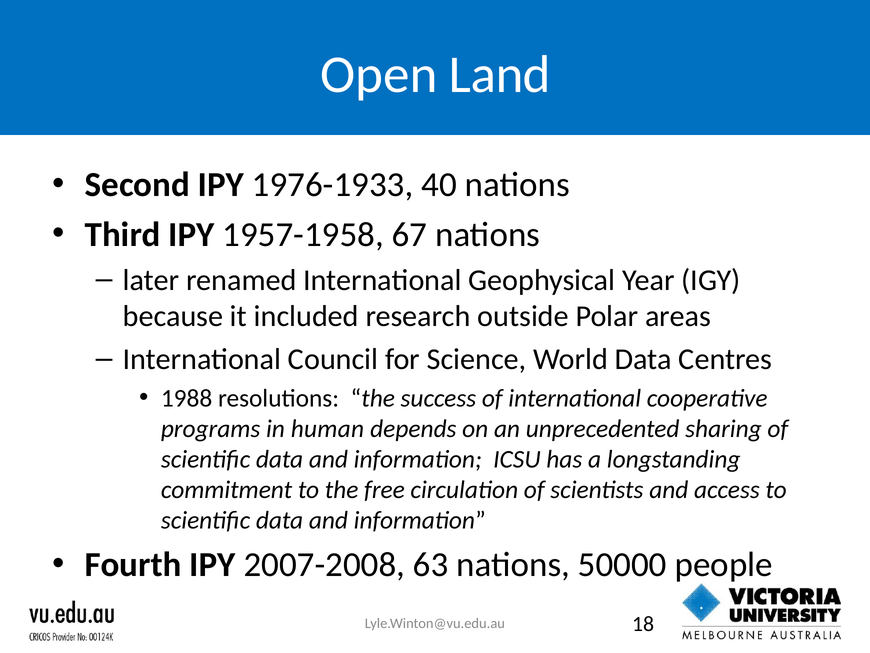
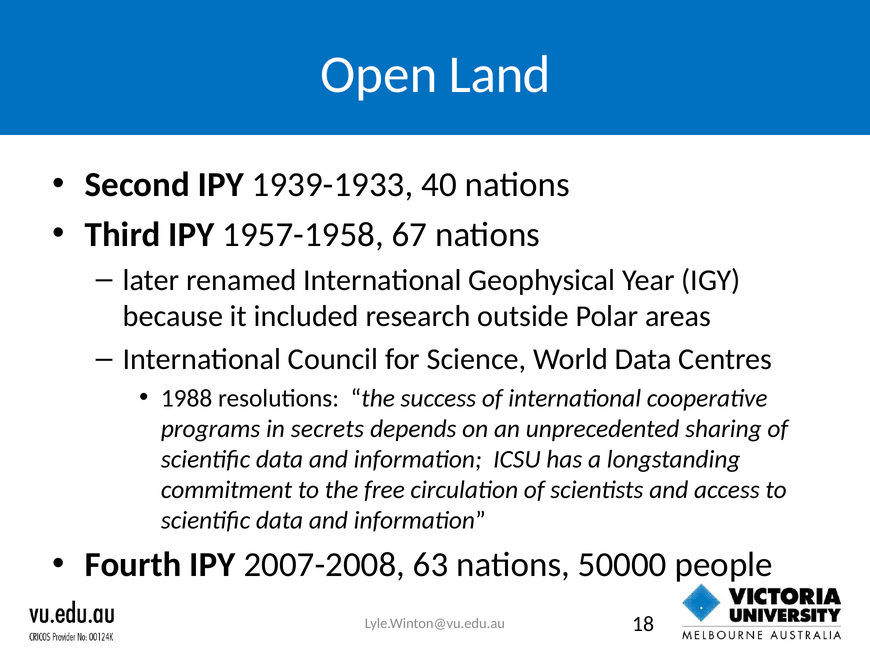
1976-1933: 1976-1933 -> 1939-1933 (333, 184)
human: human -> secrets (327, 428)
